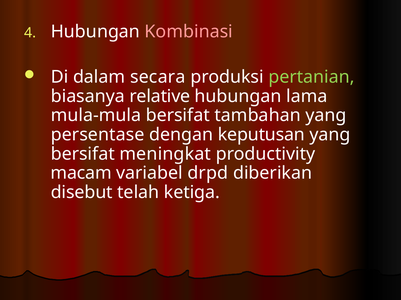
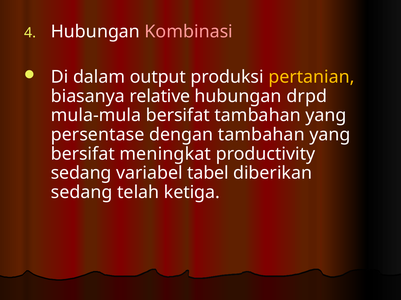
secara: secara -> output (158, 77)
pertanian colour: light green -> yellow (312, 77)
lama: lama -> drpd (307, 96)
dengan keputusan: keputusan -> tambahan (261, 135)
macam: macam -> sedang (81, 174)
drpd: drpd -> tabel (208, 174)
disebut: disebut -> sedang (82, 193)
